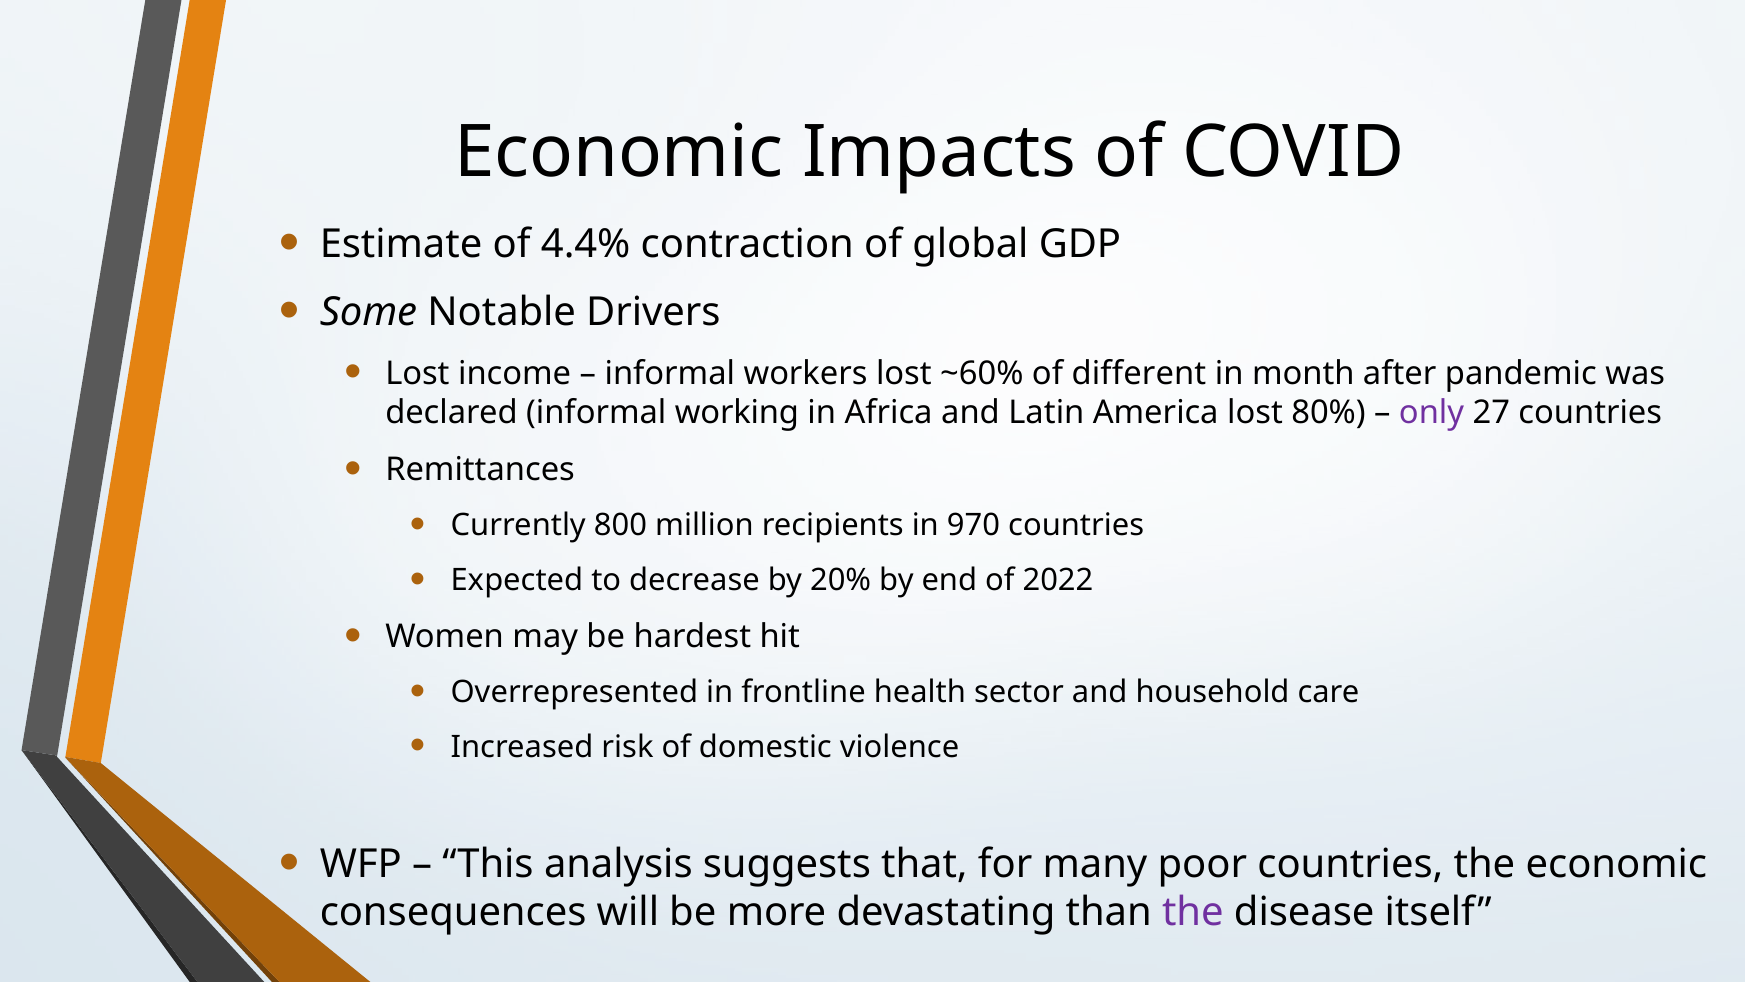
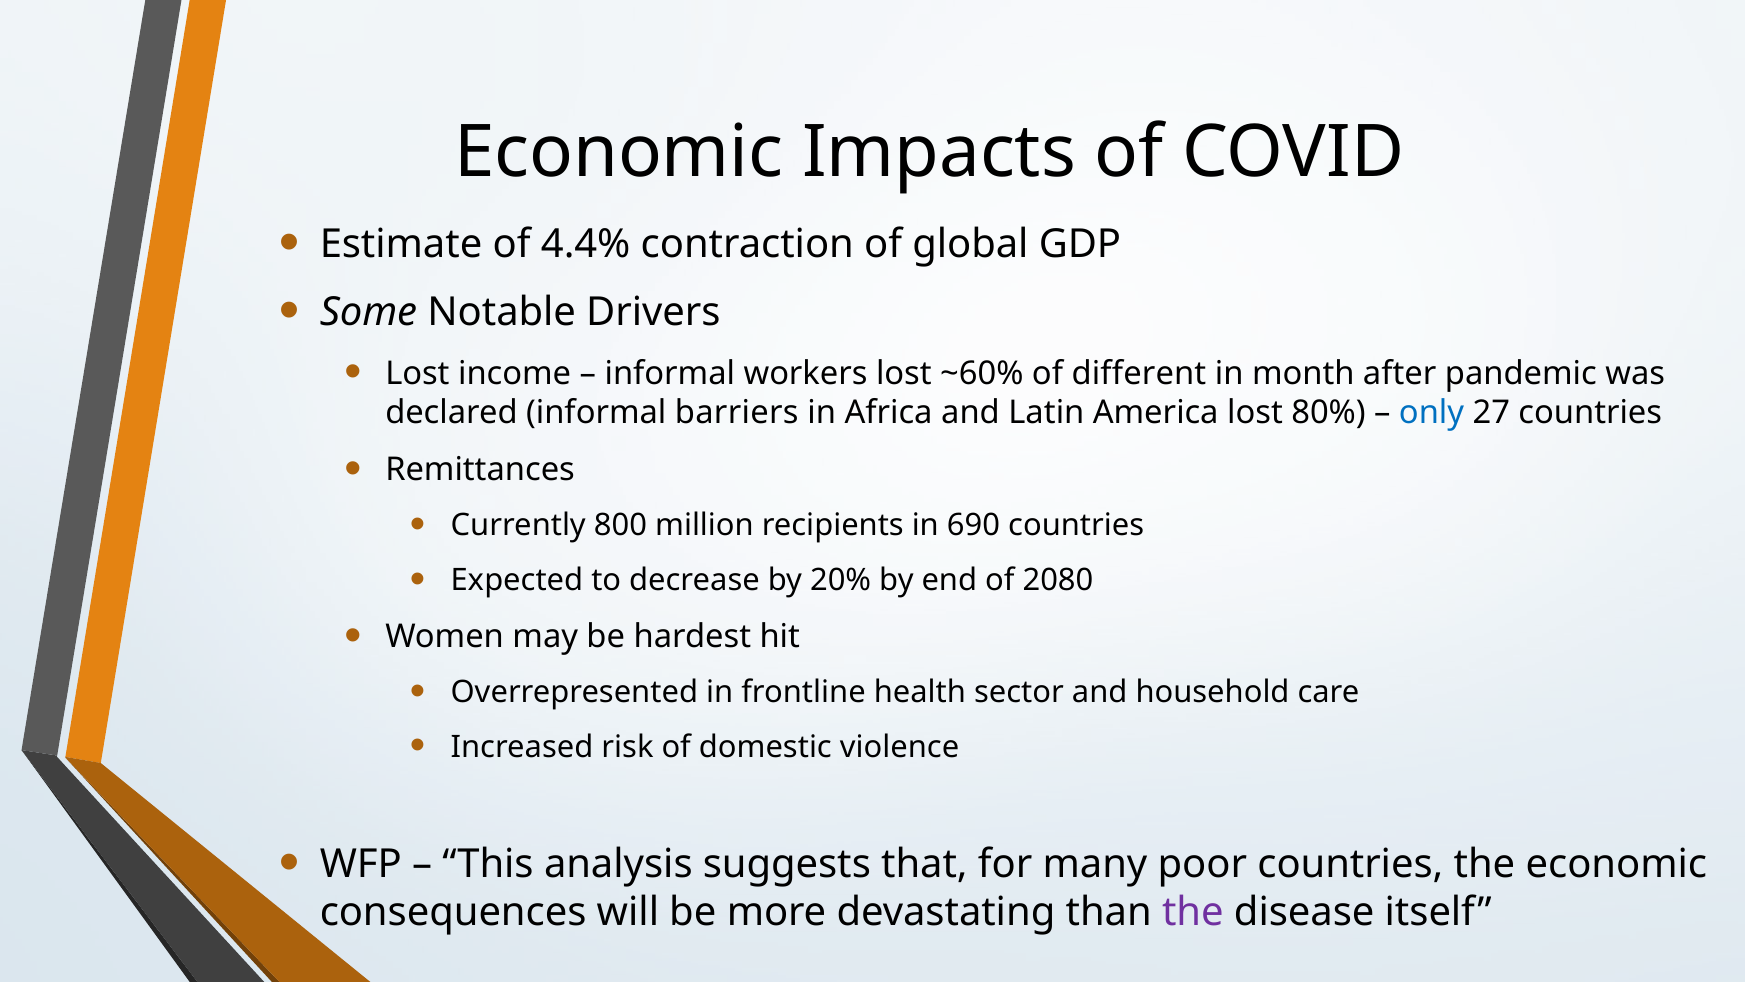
working: working -> barriers (737, 412)
only colour: purple -> blue (1432, 412)
970: 970 -> 690 (973, 525)
2022: 2022 -> 2080 (1058, 580)
